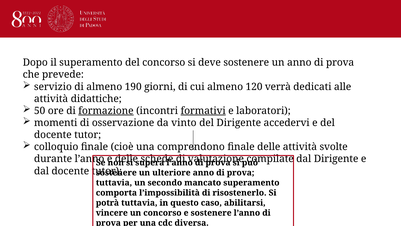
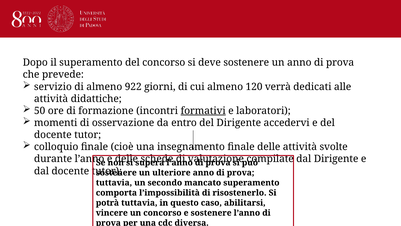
190: 190 -> 922 (133, 87)
formazione underline: present -> none (106, 111)
vinto: vinto -> entro (184, 123)
comprendono: comprendono -> insegnamento (191, 147)
